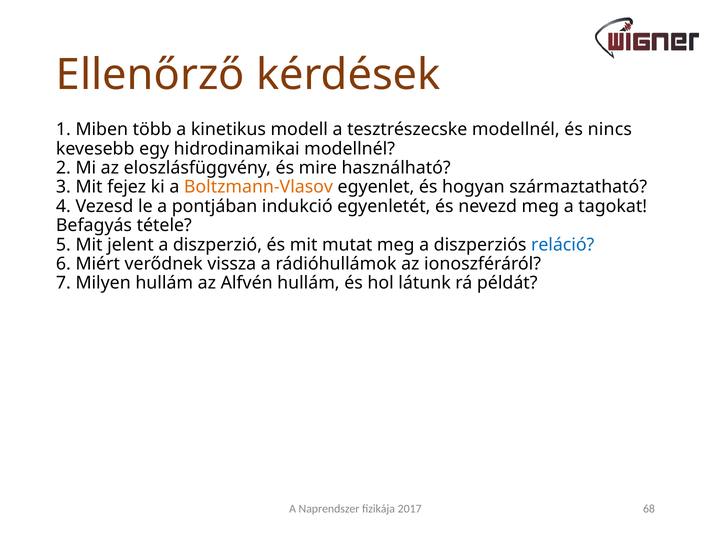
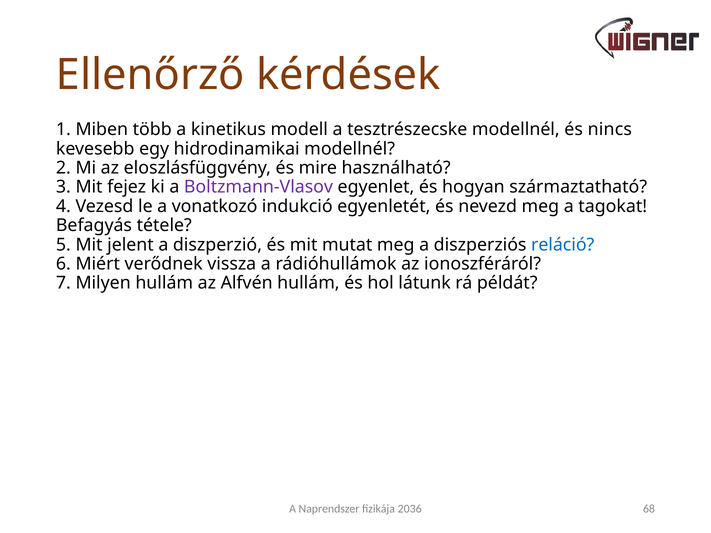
Boltzmann-Vlasov colour: orange -> purple (258, 187)
pontjában: pontjában -> vonatkozó (215, 206)
2017: 2017 -> 2036 (410, 509)
